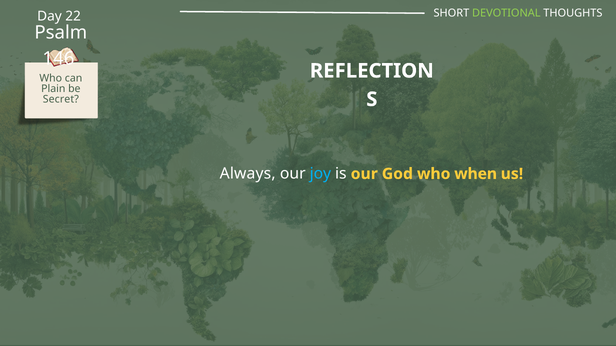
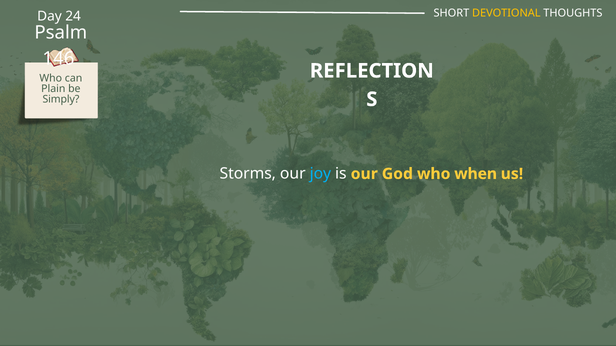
DEVOTIONAL colour: light green -> yellow (506, 13)
22: 22 -> 24 (73, 16)
Secret: Secret -> Simply (61, 100)
Always: Always -> Storms (248, 174)
